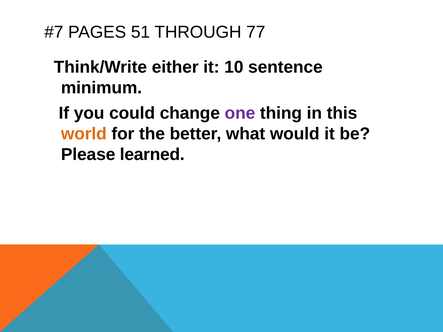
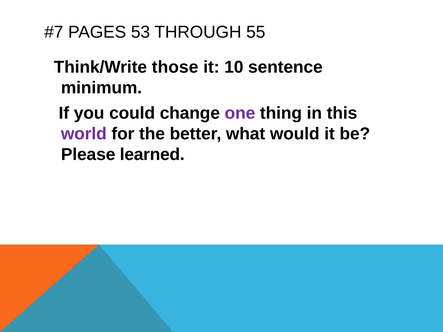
51: 51 -> 53 (140, 32)
77: 77 -> 55 (256, 32)
either: either -> those (175, 67)
world colour: orange -> purple (84, 134)
